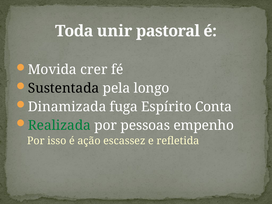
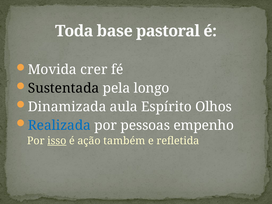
unir: unir -> base (115, 31)
fuga: fuga -> aula (124, 107)
Conta: Conta -> Olhos (213, 107)
Realizada colour: green -> blue (59, 125)
isso underline: none -> present (57, 141)
escassez: escassez -> também (124, 141)
